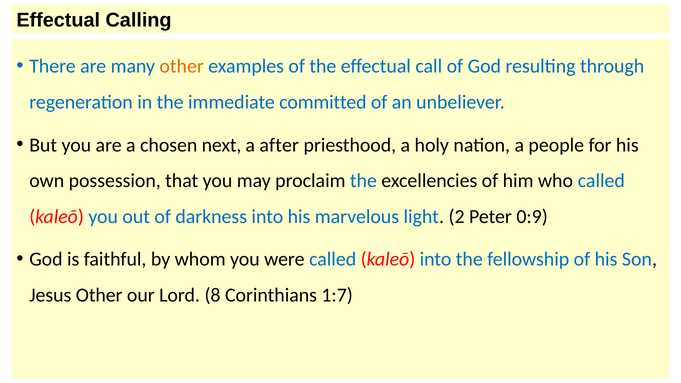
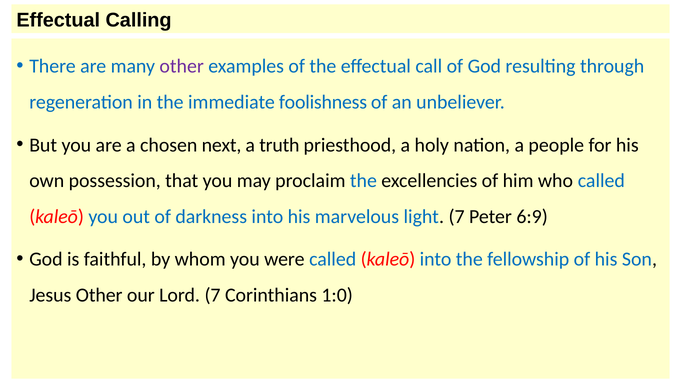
other colour: orange -> purple (182, 66)
committed: committed -> foolishness (323, 102)
after: after -> truth (279, 145)
light 2: 2 -> 7 (457, 217)
0:9: 0:9 -> 6:9 (532, 217)
Lord 8: 8 -> 7 (213, 295)
1:7: 1:7 -> 1:0 (337, 295)
